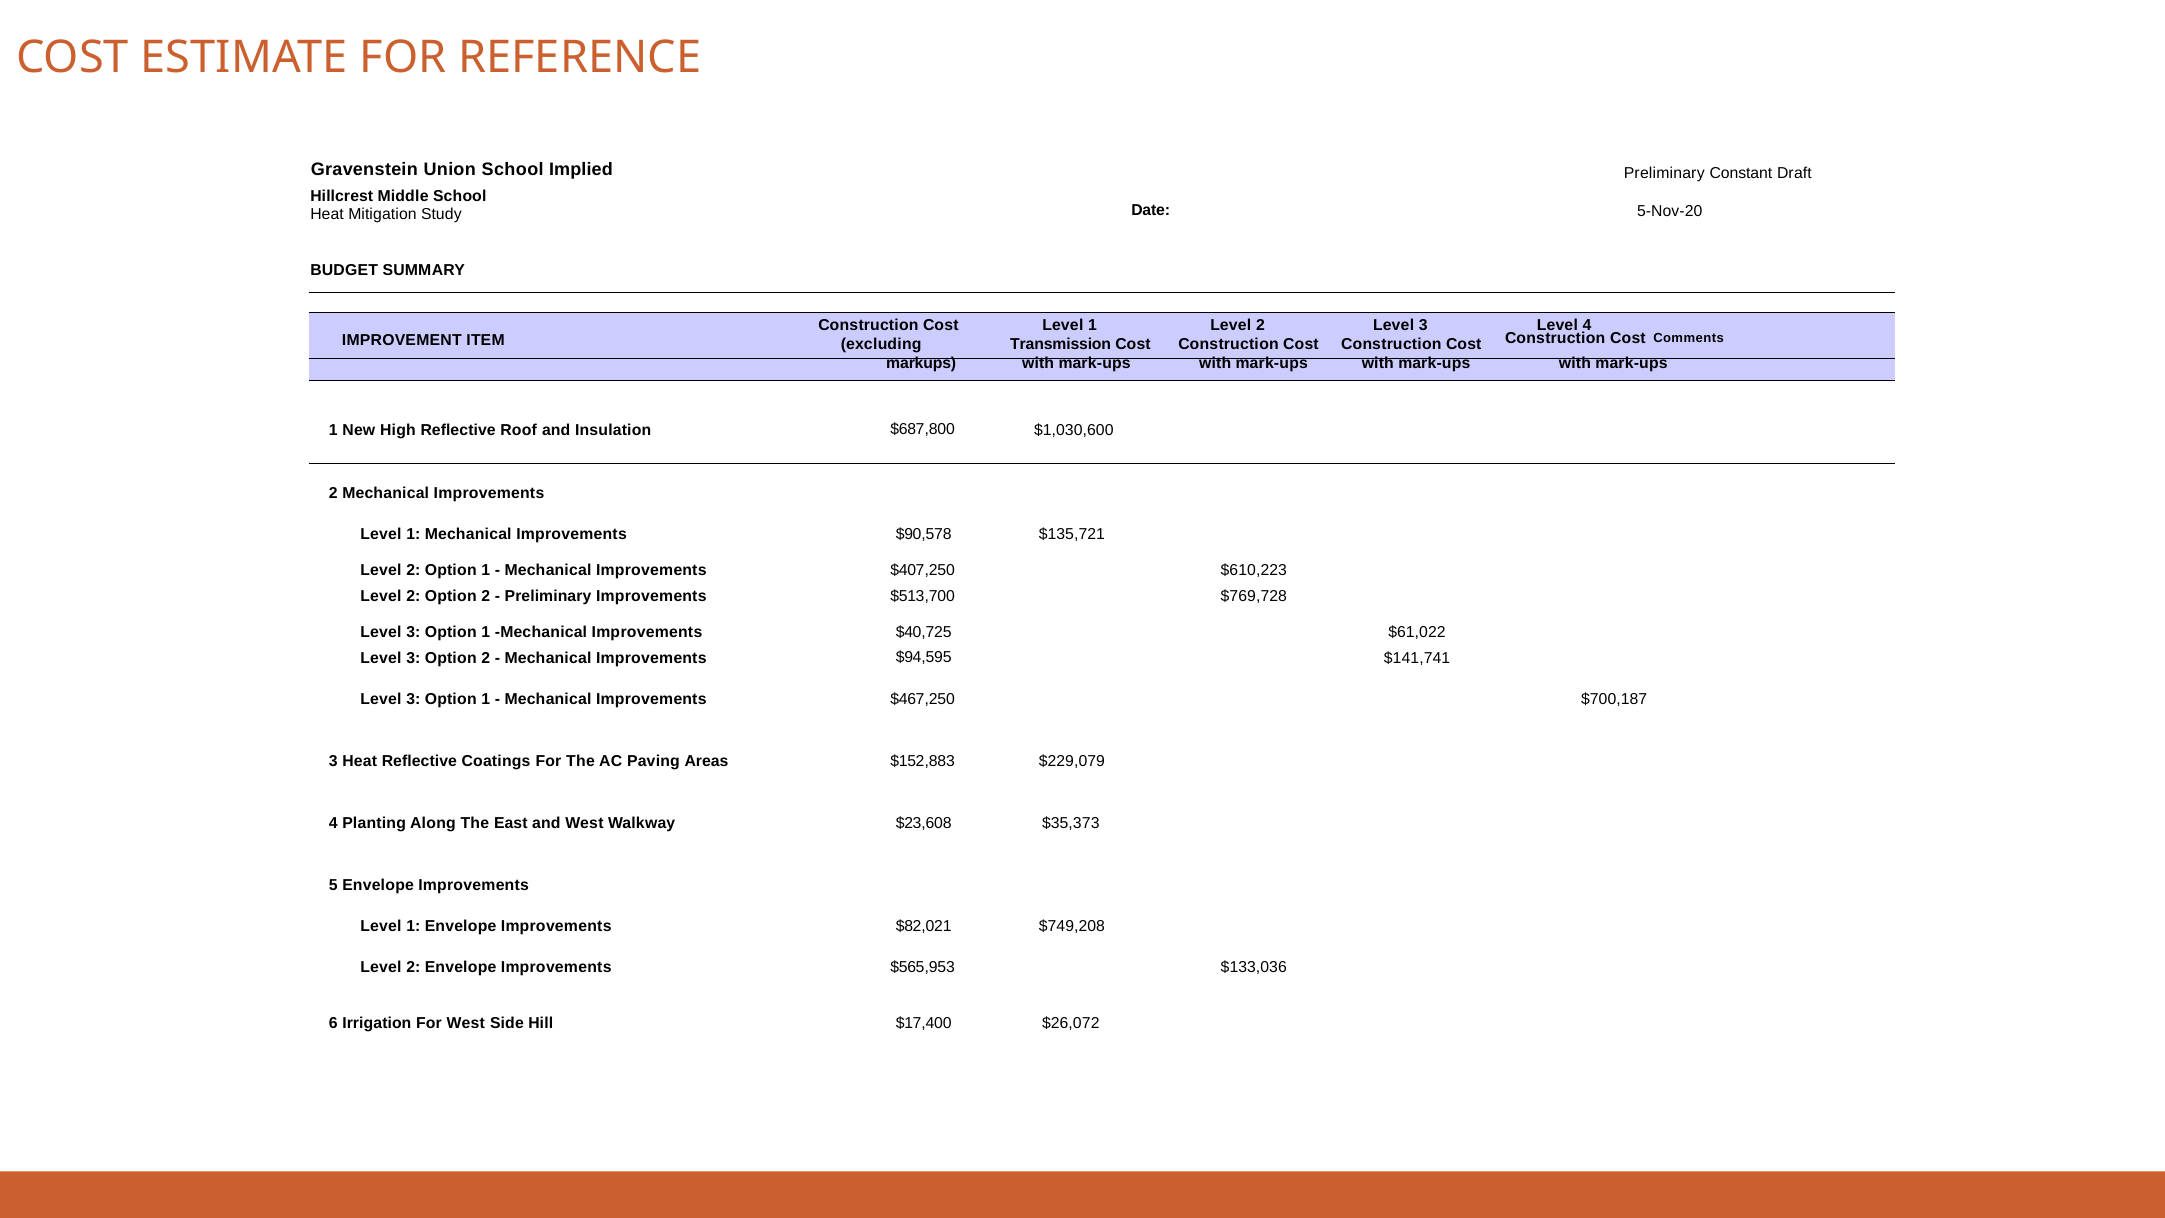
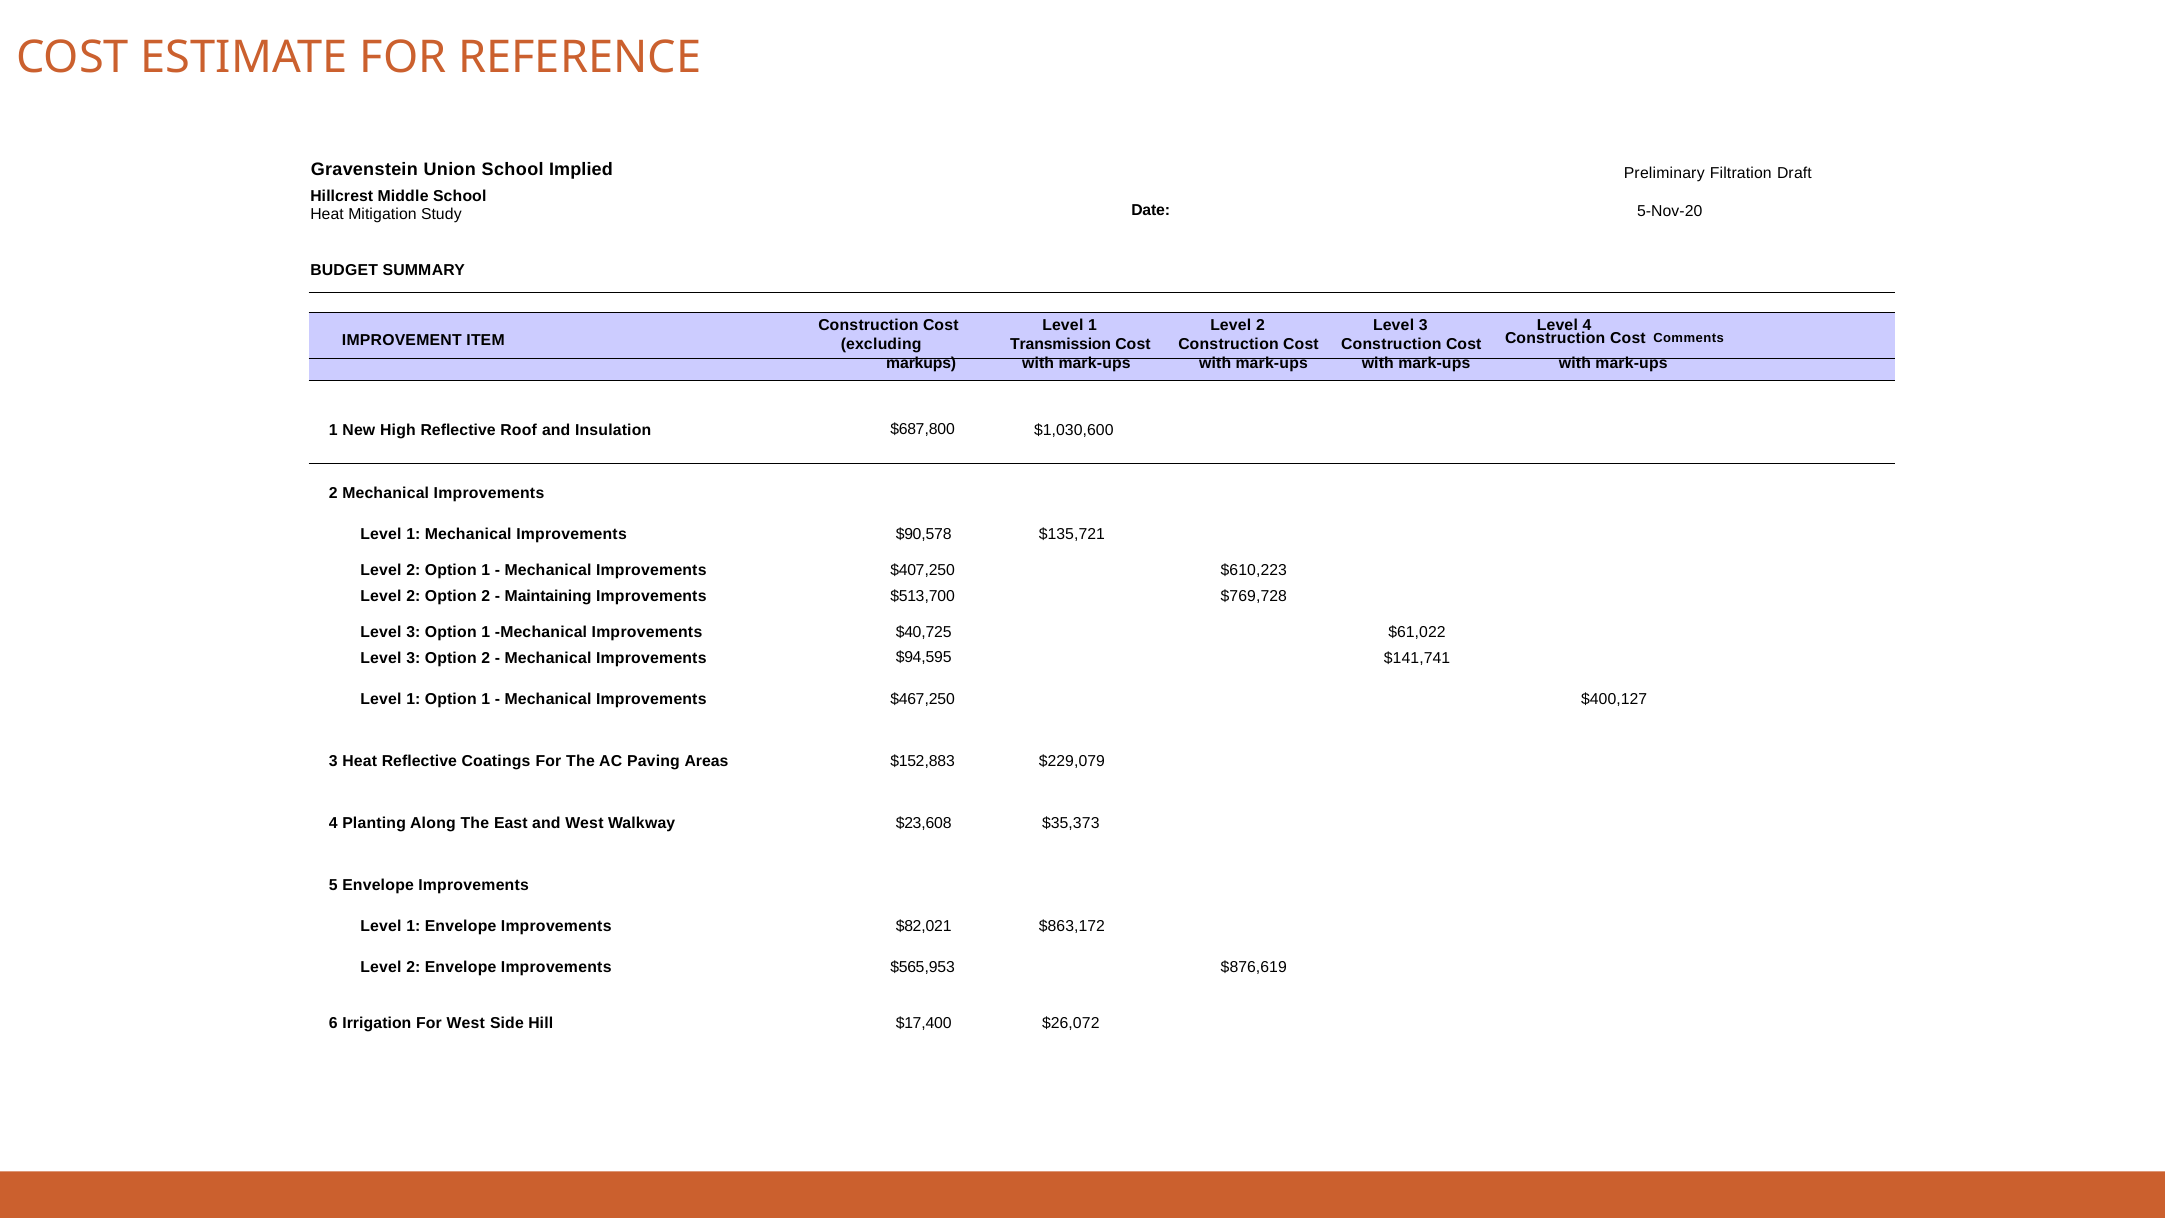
Constant: Constant -> Filtration (1741, 174)
Preliminary: Preliminary -> Maintaining (548, 596)
3: 3 -> 1 (413, 699)
$700,187: $700,187 -> $400,127 (1614, 699)
$749,208: $749,208 -> $863,172 (1072, 926)
$133,036: $133,036 -> $876,619 (1254, 967)
